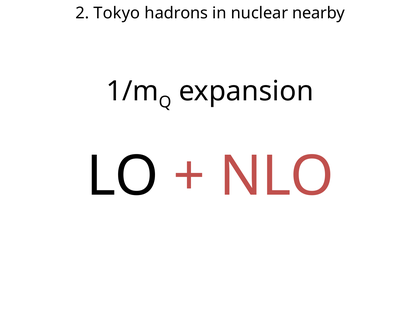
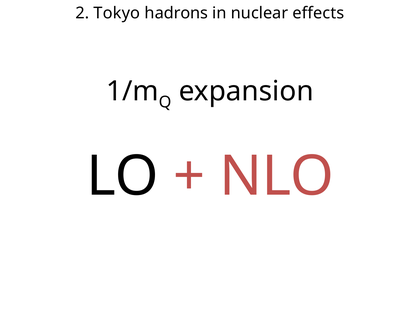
nearby: nearby -> effects (318, 13)
